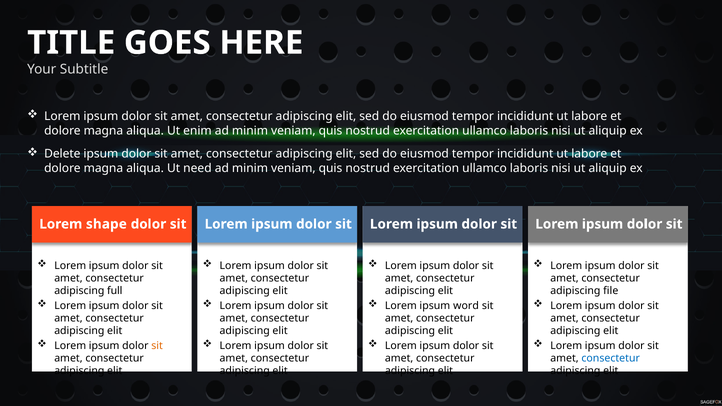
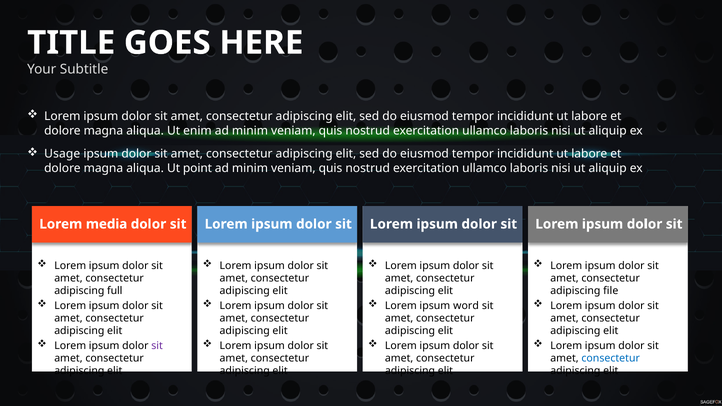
Delete: Delete -> Usage (62, 154)
need: need -> point (198, 169)
shape: shape -> media (107, 224)
sit colour: orange -> purple (157, 346)
